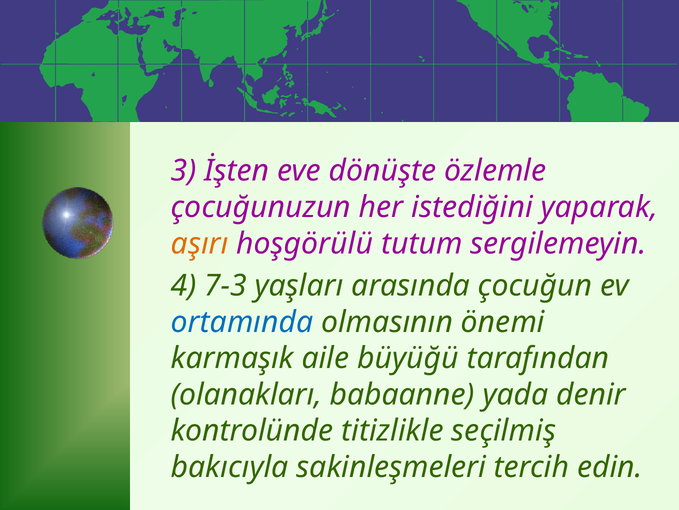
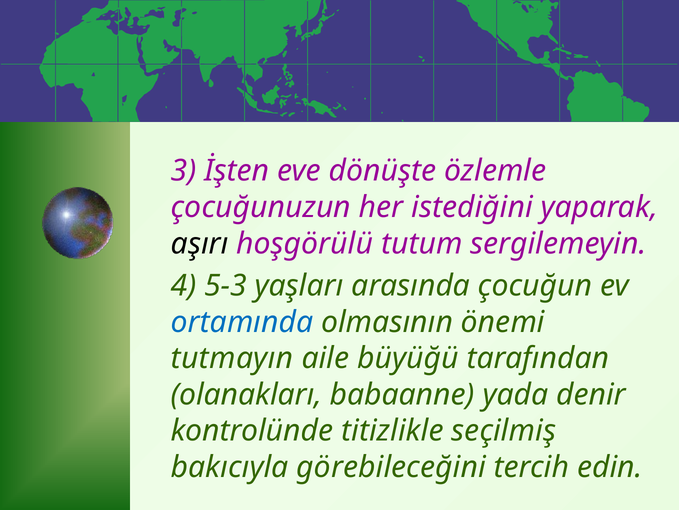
aşırı colour: orange -> black (200, 243)
7-3: 7-3 -> 5-3 (225, 285)
karmaşık: karmaşık -> tutmayın (232, 358)
sakinleşmeleri: sakinleşmeleri -> görebileceğini (391, 467)
